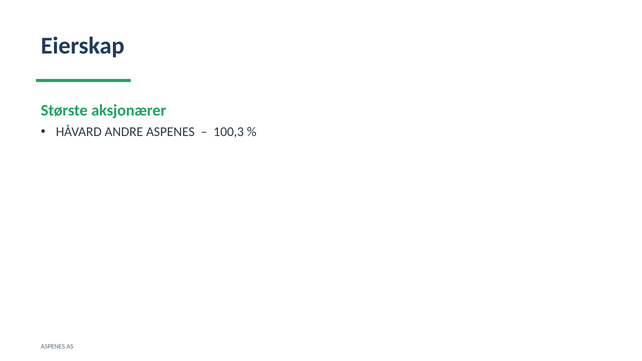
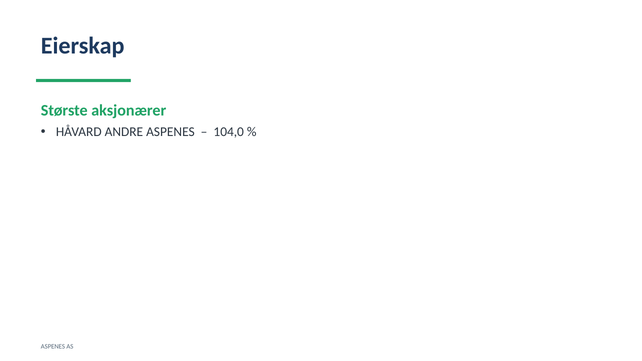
100,3: 100,3 -> 104,0 (229, 132)
